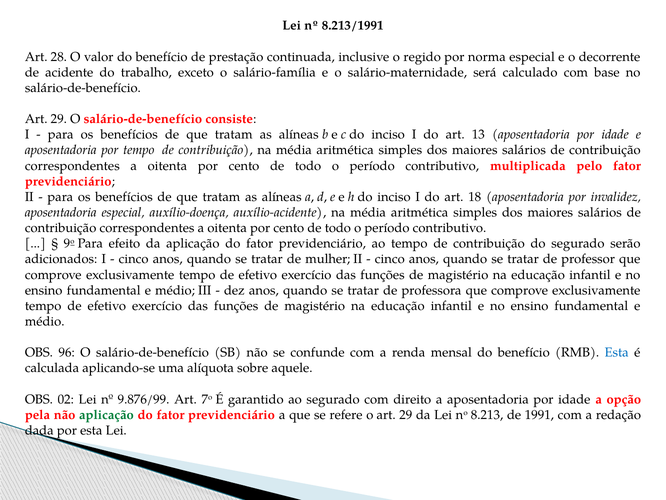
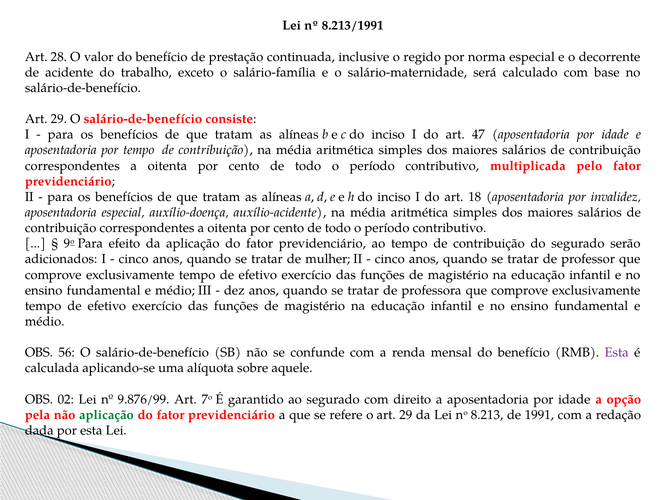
13: 13 -> 47 (478, 135)
96: 96 -> 56 (67, 352)
Esta colour: blue -> purple (617, 352)
